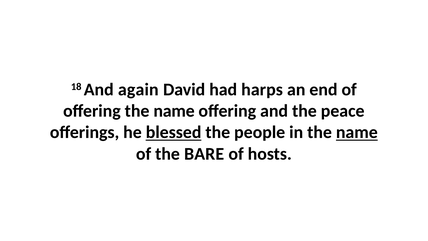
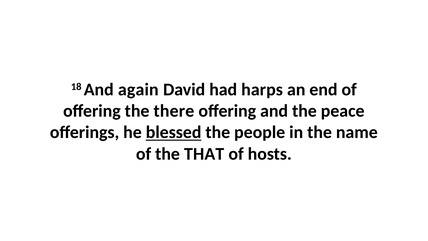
offering the name: name -> there (174, 111)
name underline: present -> none (357, 132)
BARE: BARE -> THAT (204, 154)
